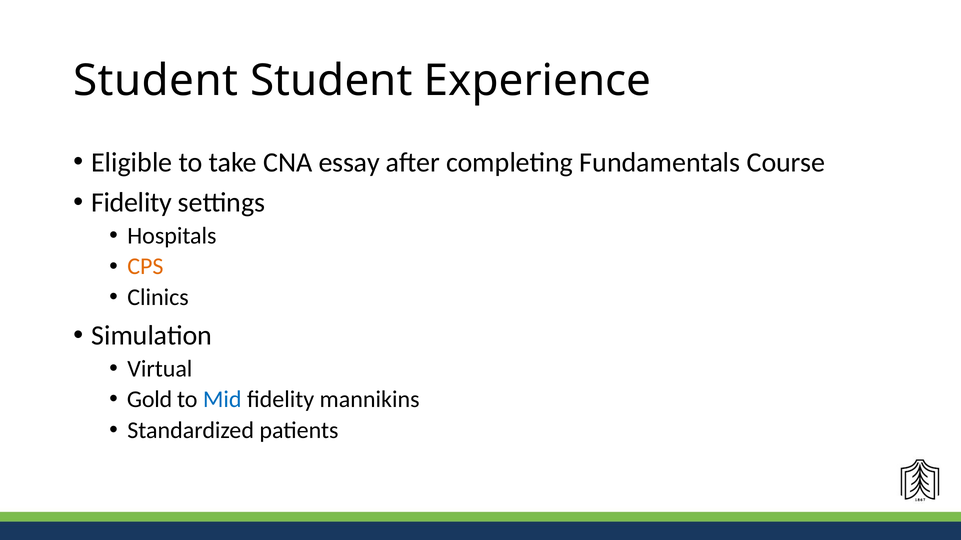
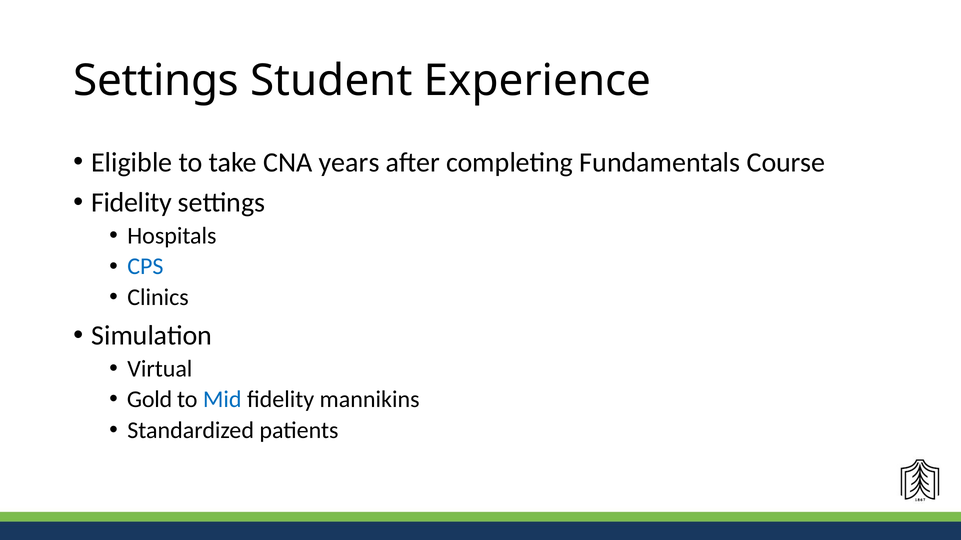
Student: Student -> Settings (156, 81)
essay: essay -> years (349, 162)
CPS colour: orange -> blue (145, 267)
